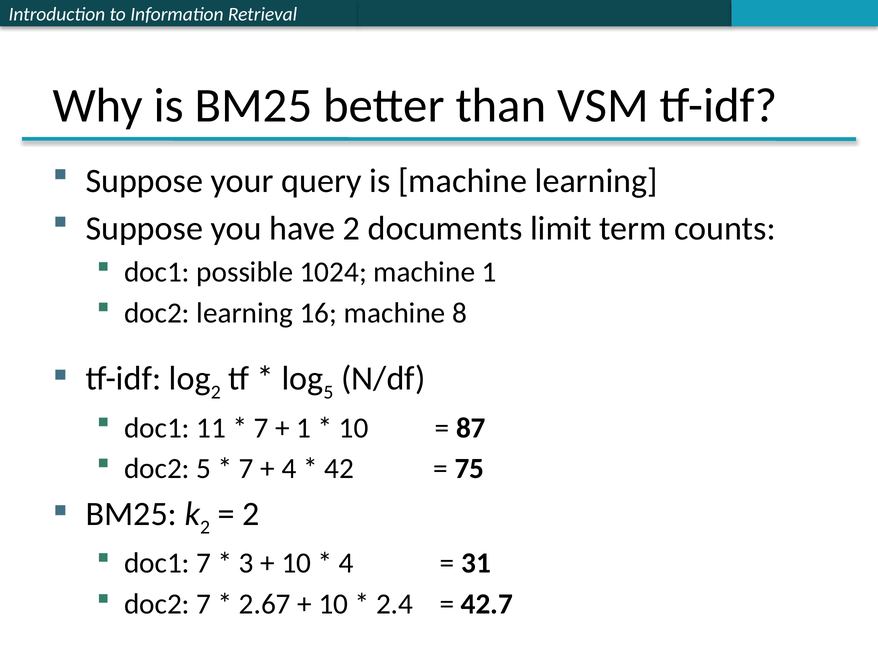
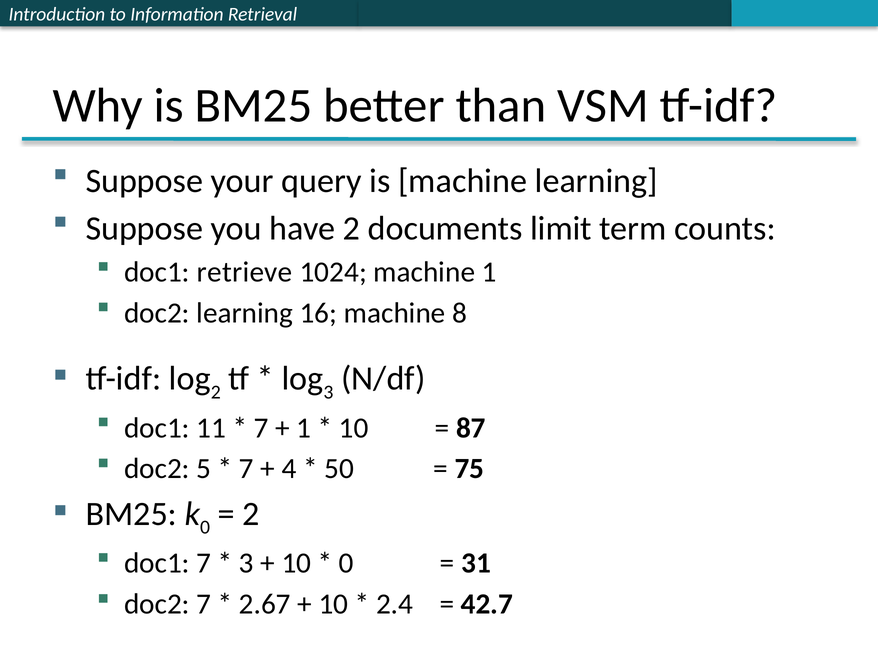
possible: possible -> retrieve (245, 272)
5: 5 -> 3 (328, 392)
42: 42 -> 50 (339, 469)
2: 2 -> 0 (205, 528)
4: 4 -> 0 (346, 564)
